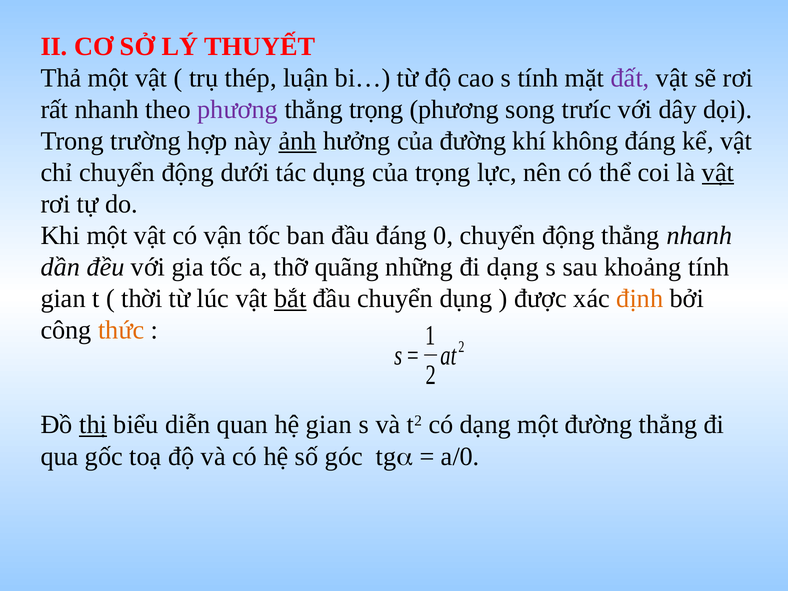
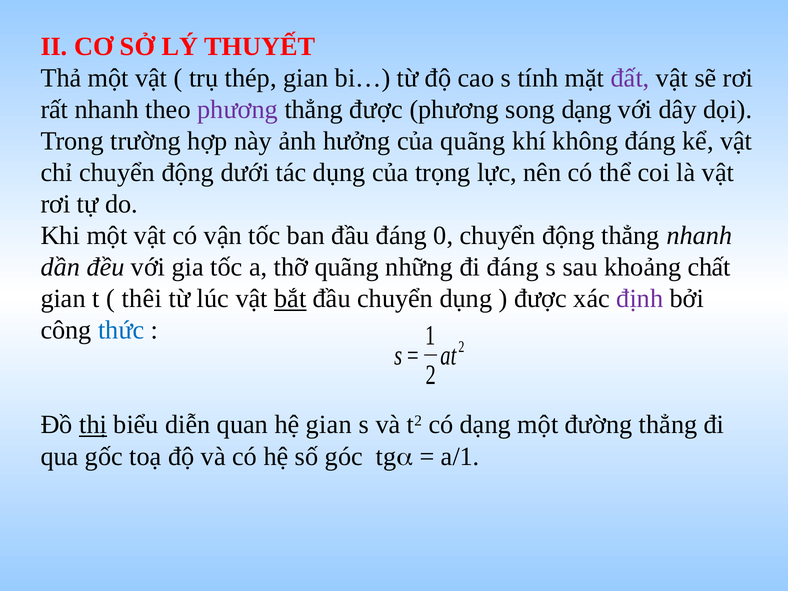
thép luận: luận -> gian (306, 78)
thẳng trọng: trọng -> được (376, 110)
song trưíc: trưíc -> dạng (587, 110)
ảnh underline: present -> none (298, 141)
của đường: đường -> quãng (473, 141)
vật underline: present -> none (718, 173)
đi dạng: dạng -> đáng (513, 267)
khoảng tính: tính -> chất (709, 267)
thời: thời -> thêi (142, 299)
định colour: orange -> purple (640, 299)
thức colour: orange -> blue (121, 330)
a/0: a/0 -> a/1 (460, 456)
